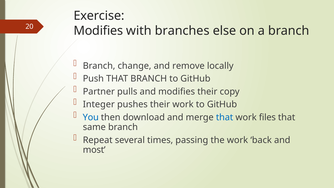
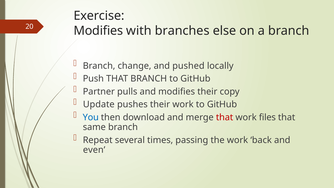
remove: remove -> pushed (188, 66)
Integer: Integer -> Update (99, 104)
that colour: blue -> red (225, 117)
most: most -> even (94, 150)
